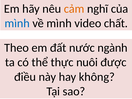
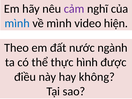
cảm colour: orange -> purple (74, 9)
chất: chất -> hiện (116, 23)
nuôi: nuôi -> hình (87, 62)
